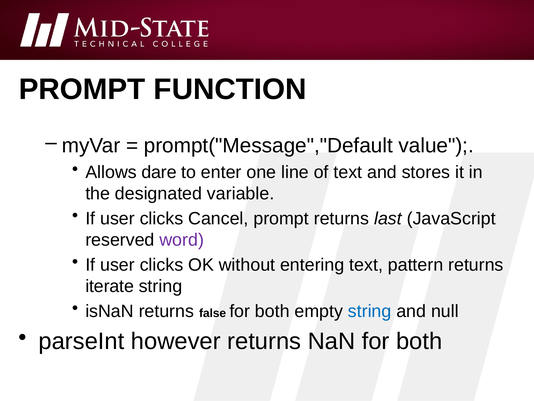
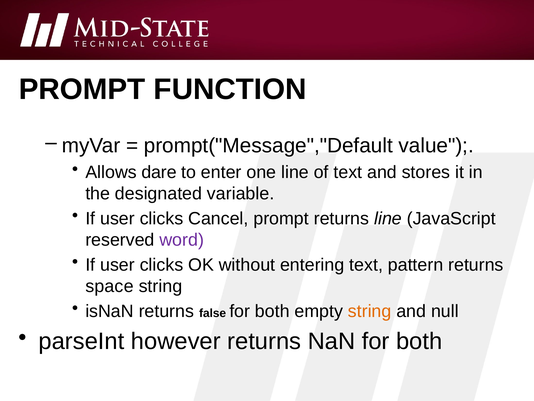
returns last: last -> line (388, 218)
iterate: iterate -> space (109, 286)
string colour: blue -> orange (370, 311)
